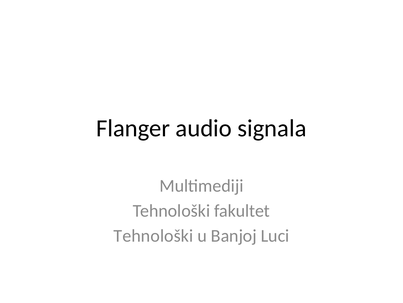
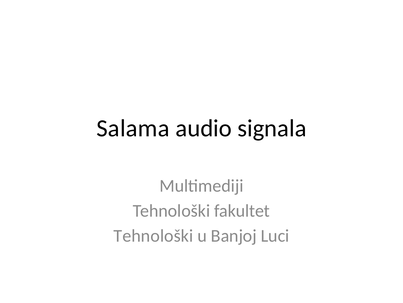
Flanger: Flanger -> Salama (133, 128)
